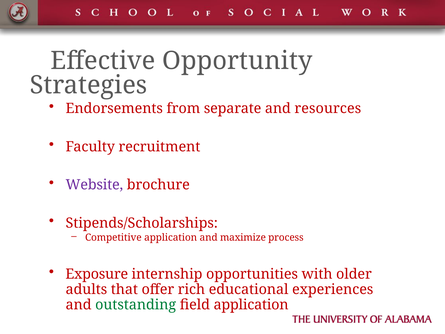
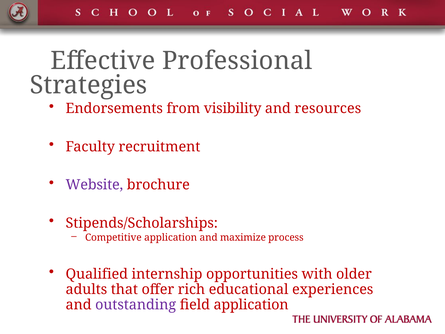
Opportunity: Opportunity -> Professional (237, 61)
separate: separate -> visibility (233, 109)
Exposure: Exposure -> Qualified (97, 274)
outstanding colour: green -> purple (136, 304)
